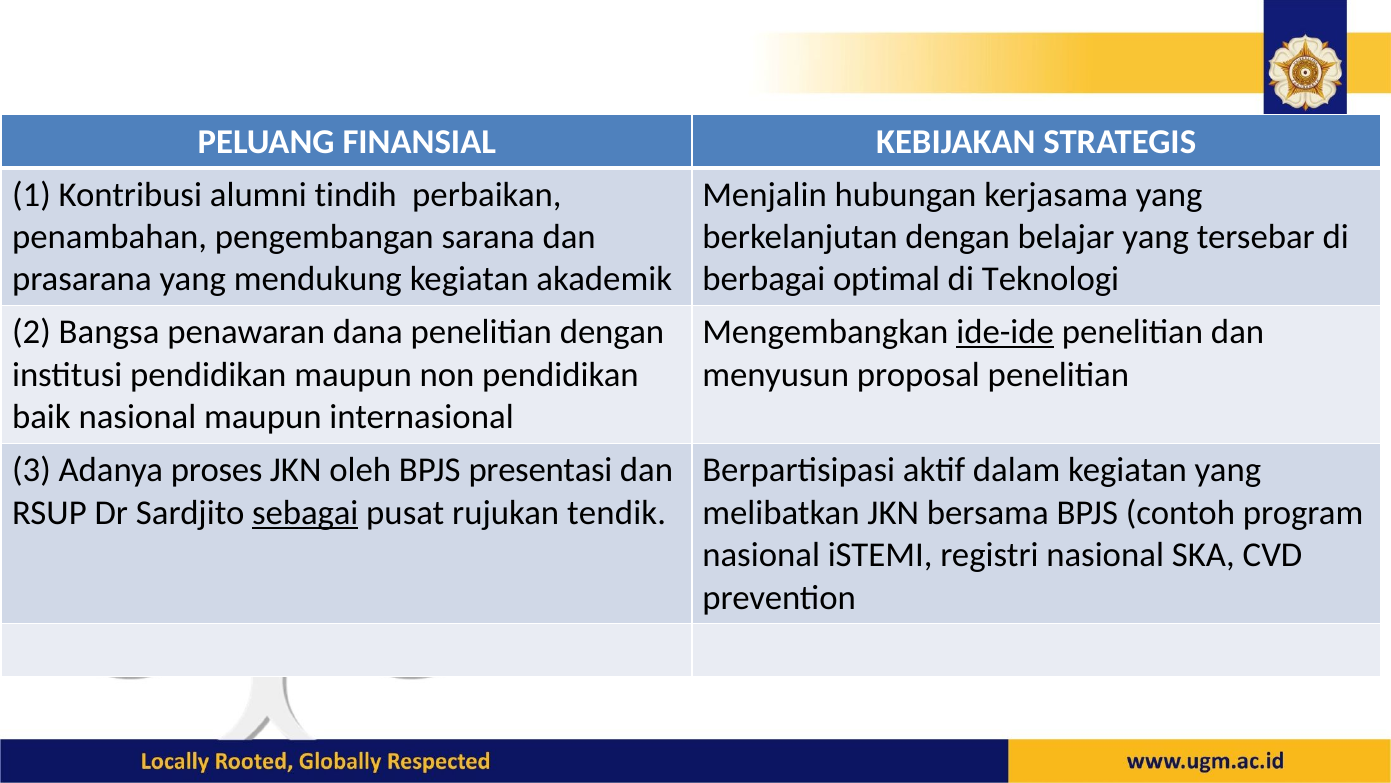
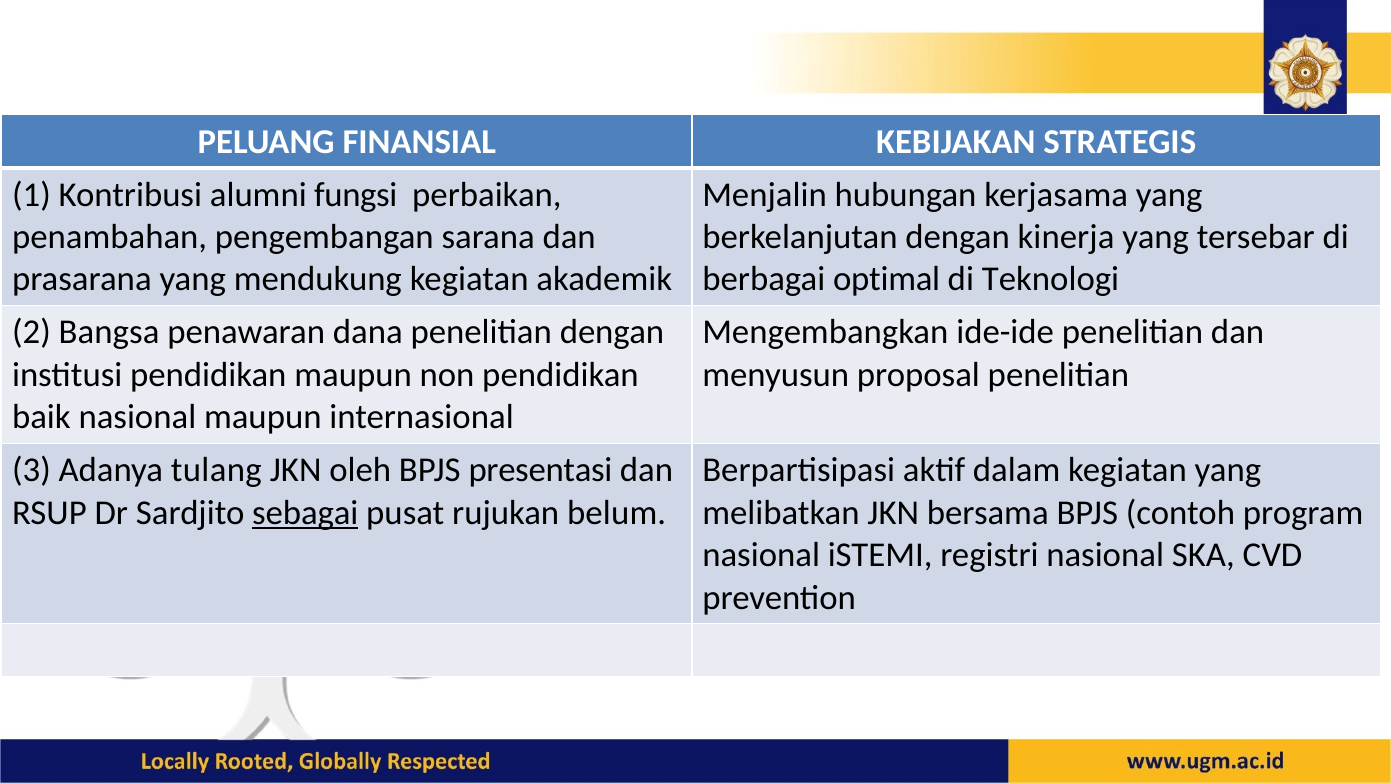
tindih: tindih -> fungsi (356, 194)
belajar: belajar -> kinerja (1066, 237)
ide-ide underline: present -> none (1005, 332)
proses: proses -> tulang (216, 470)
tendik: tendik -> belum (617, 512)
